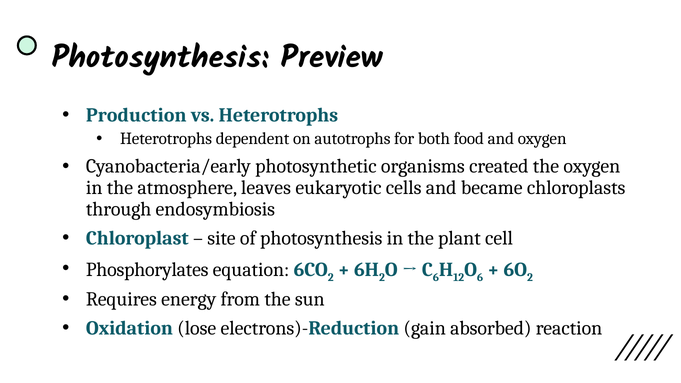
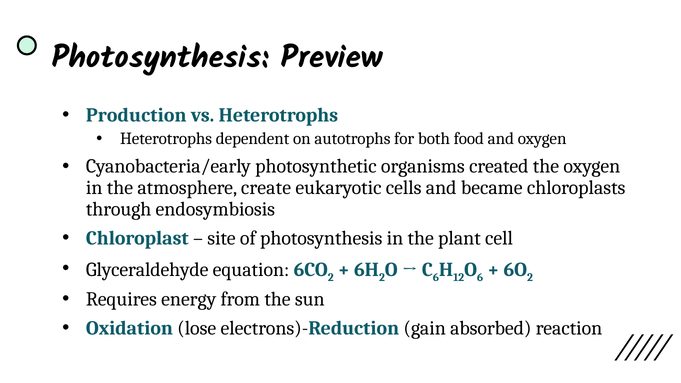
leaves: leaves -> create (266, 188)
Phosphorylates: Phosphorylates -> Glyceraldehyde (147, 270)
